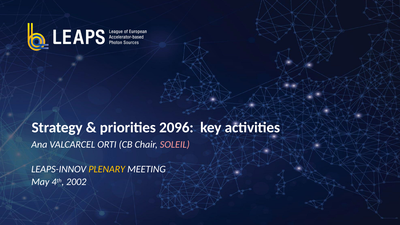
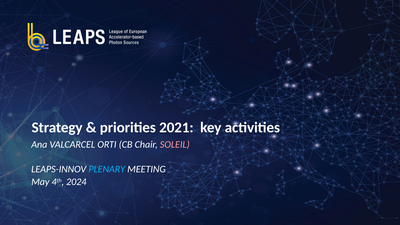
2096: 2096 -> 2021 (176, 127)
PLENARY colour: yellow -> light blue (107, 169)
2002: 2002 -> 2024 (76, 182)
